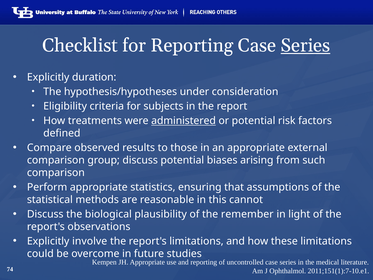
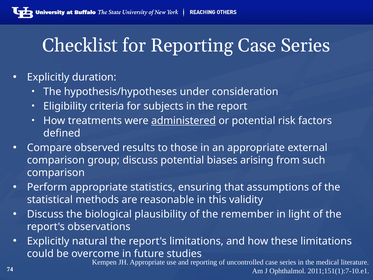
Series underline: present -> none (305, 45)
cannot: cannot -> validity (246, 199)
involve: involve -> natural (90, 241)
